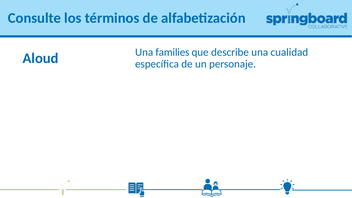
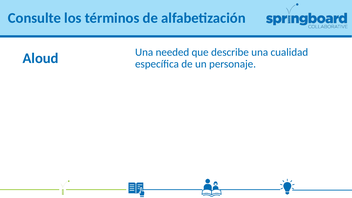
families: families -> needed (172, 52)
